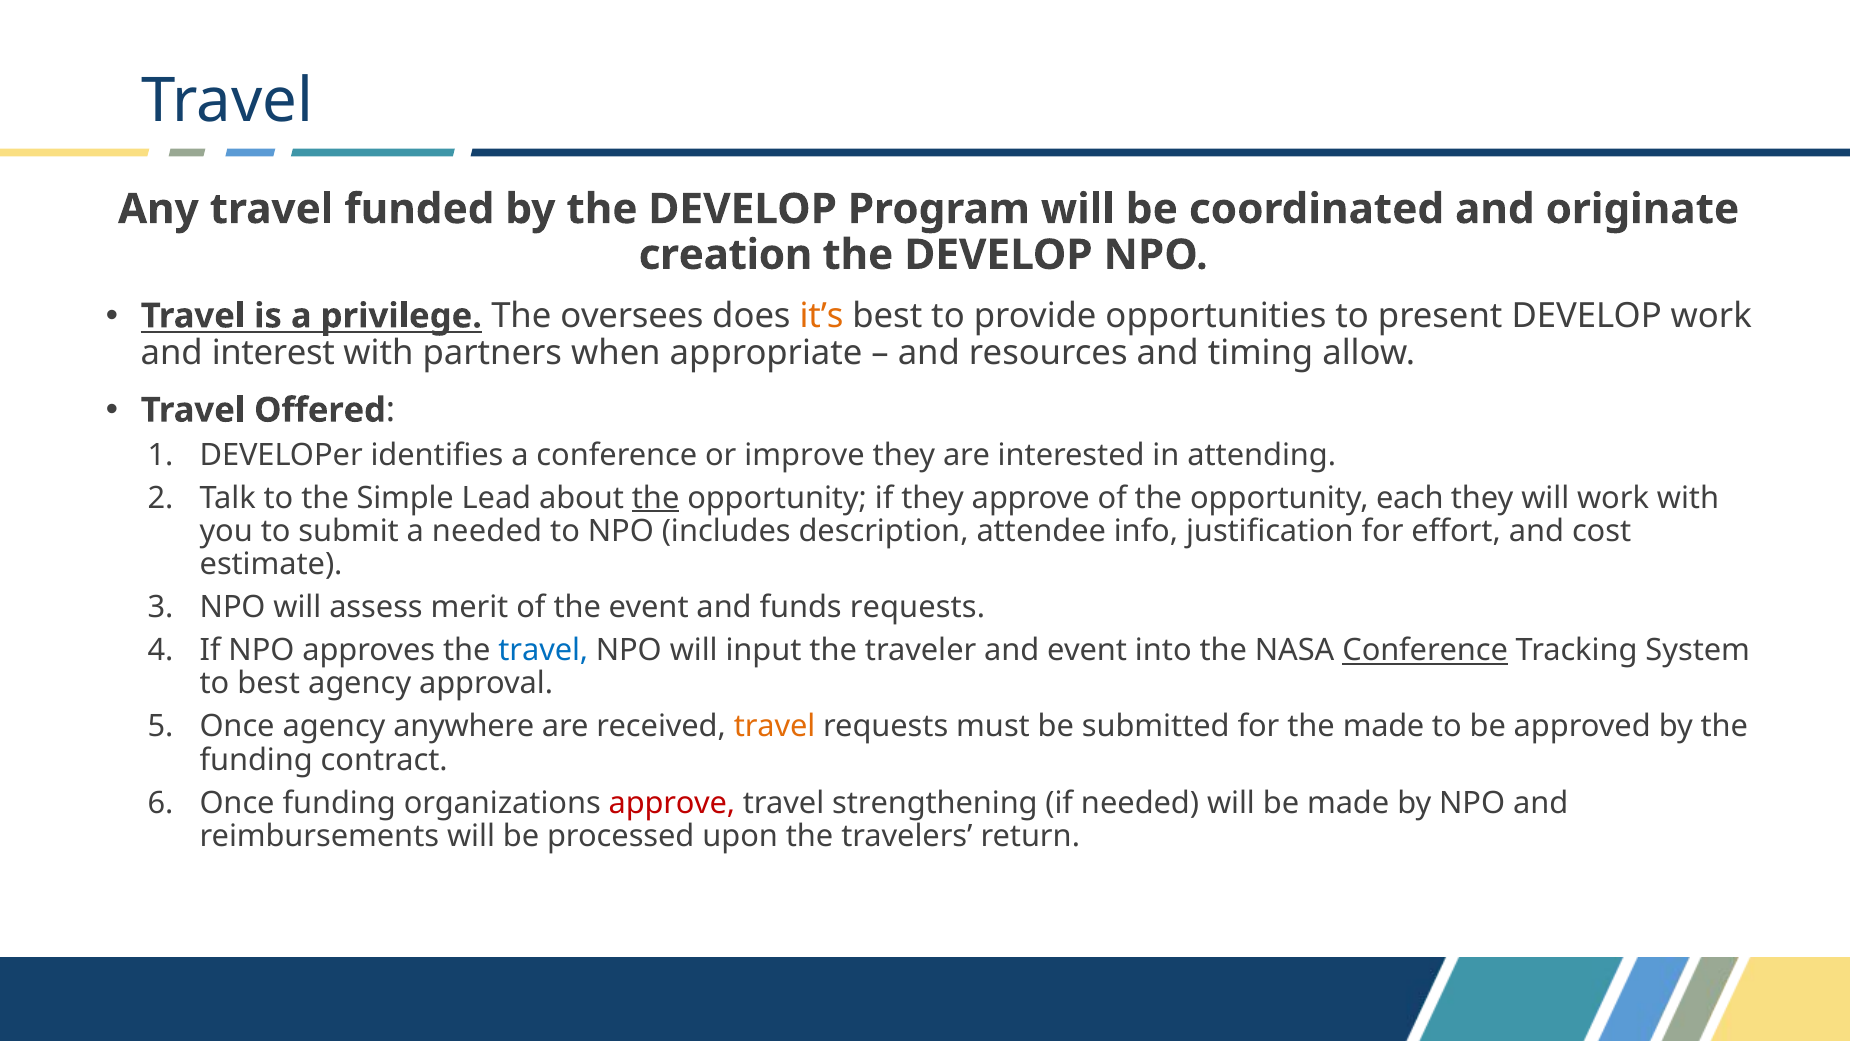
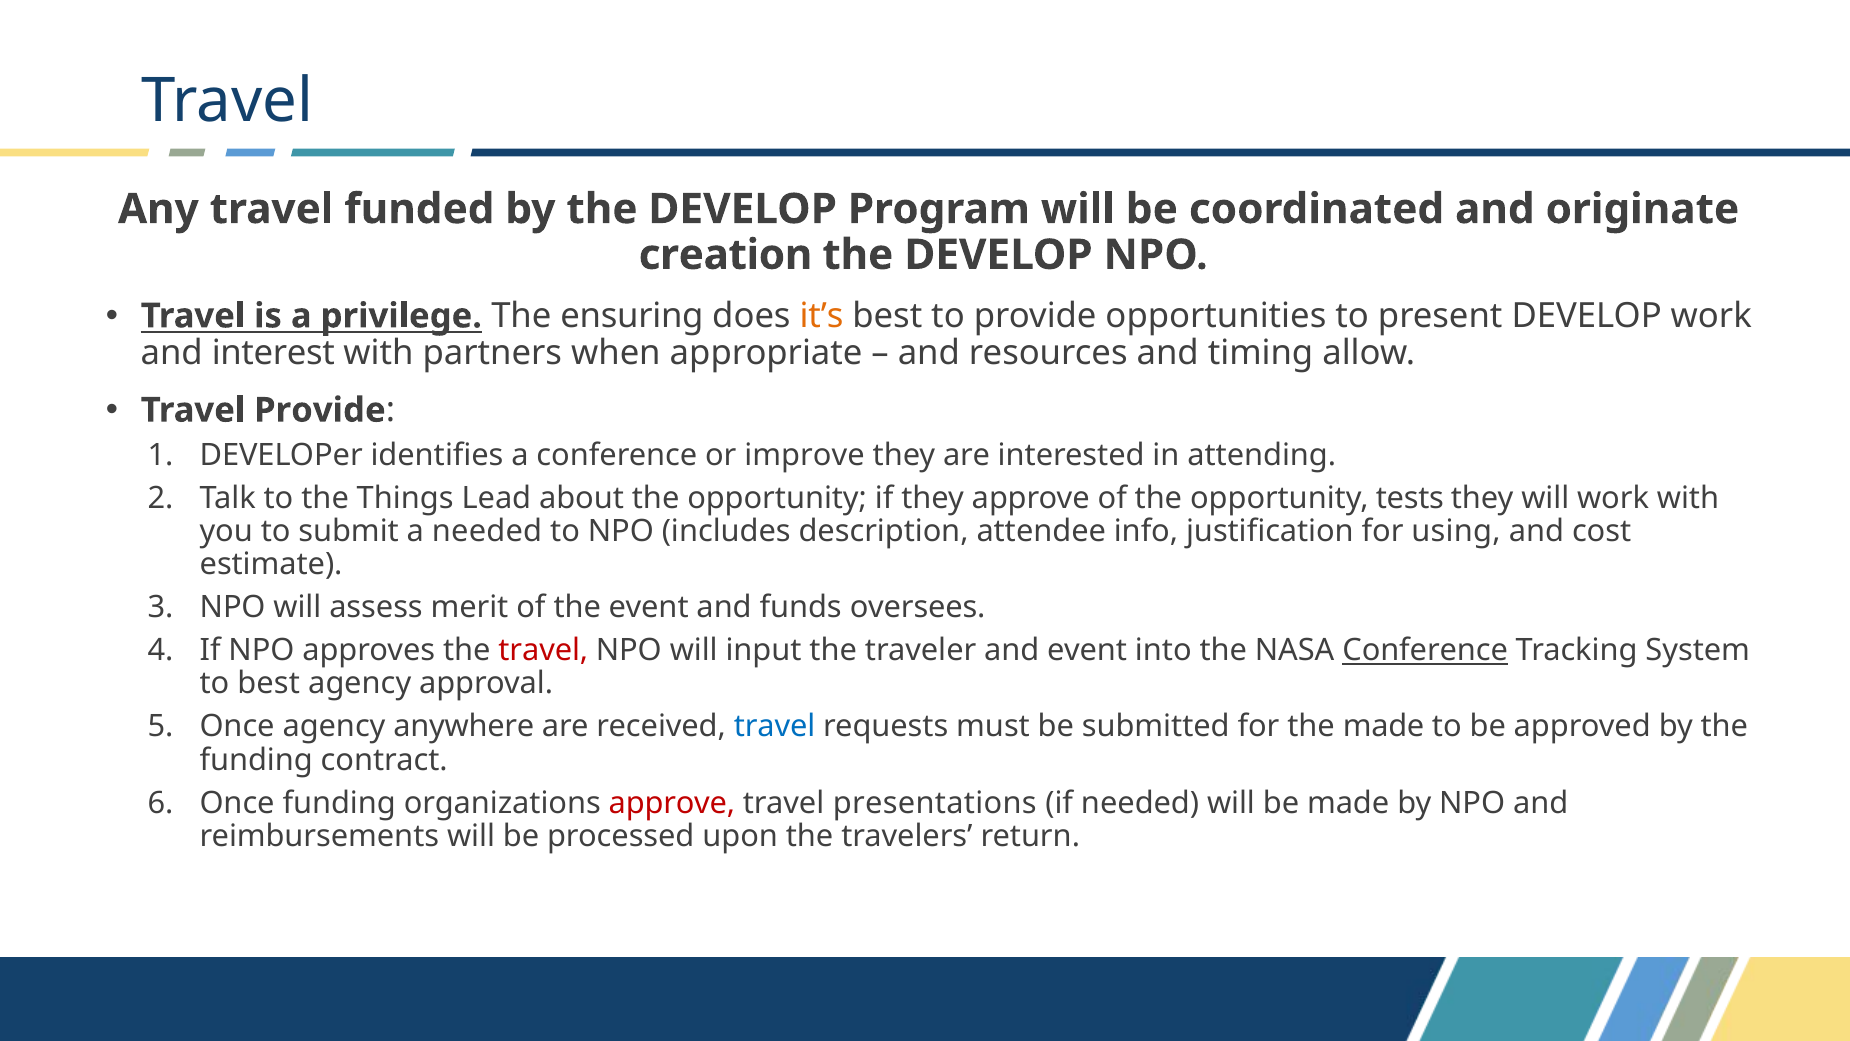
oversees: oversees -> ensuring (632, 316)
Travel Offered: Offered -> Provide (320, 410)
Simple: Simple -> Things (405, 498)
the underline: present -> none (656, 498)
each: each -> tests (1410, 498)
effort: effort -> using (1456, 531)
funds requests: requests -> oversees (918, 607)
travel colour: blue -> red (543, 650)
travel colour: orange -> blue (775, 726)
strengthening: strengthening -> presentations (935, 803)
